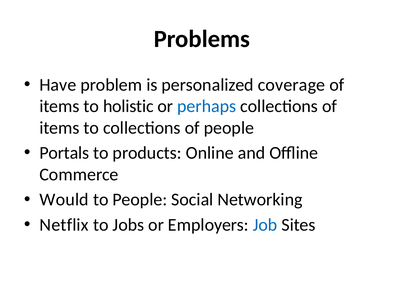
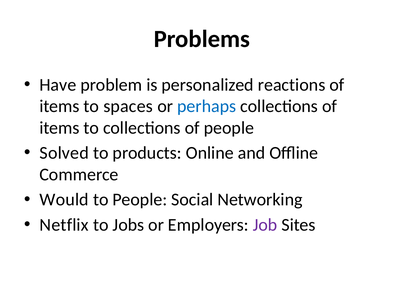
coverage: coverage -> reactions (292, 85)
holistic: holistic -> spaces (128, 106)
Portals: Portals -> Solved (64, 153)
Job colour: blue -> purple (265, 225)
